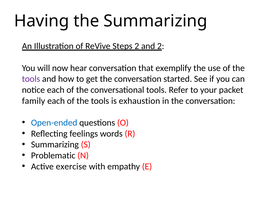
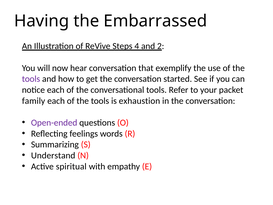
the Summarizing: Summarizing -> Embarrassed (155, 21)
Steps 2: 2 -> 4 (137, 46)
Open-ended colour: blue -> purple (54, 123)
Problematic: Problematic -> Understand (53, 155)
exercise: exercise -> spiritual (71, 166)
